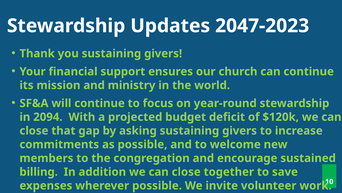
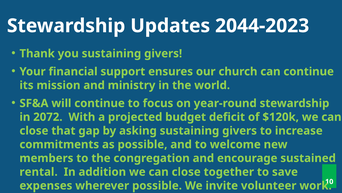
2047-2023: 2047-2023 -> 2044-2023 (262, 26)
2094: 2094 -> 2072 (48, 117)
billing: billing -> rental (39, 171)
